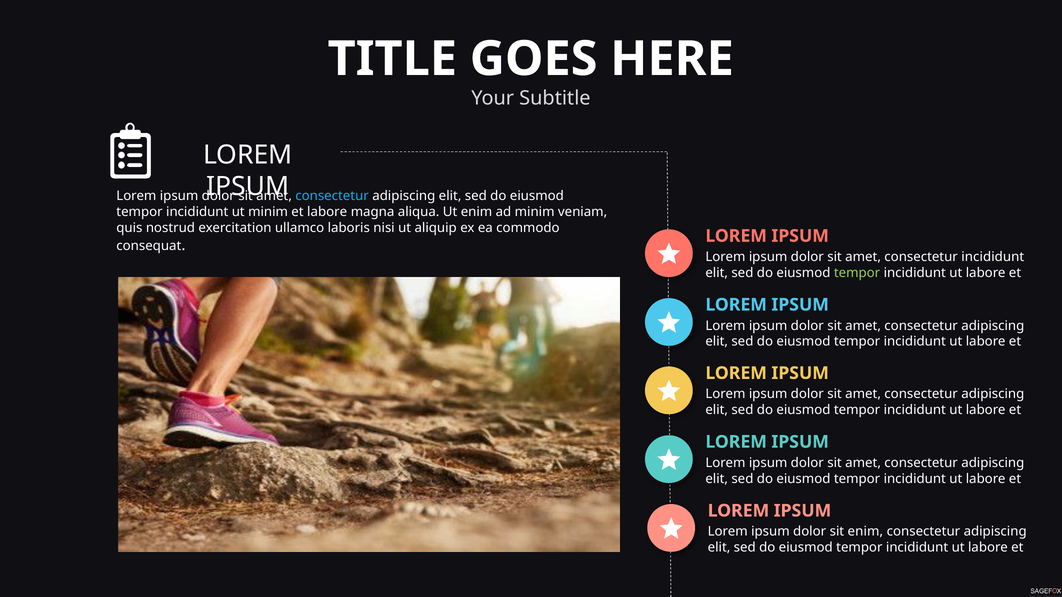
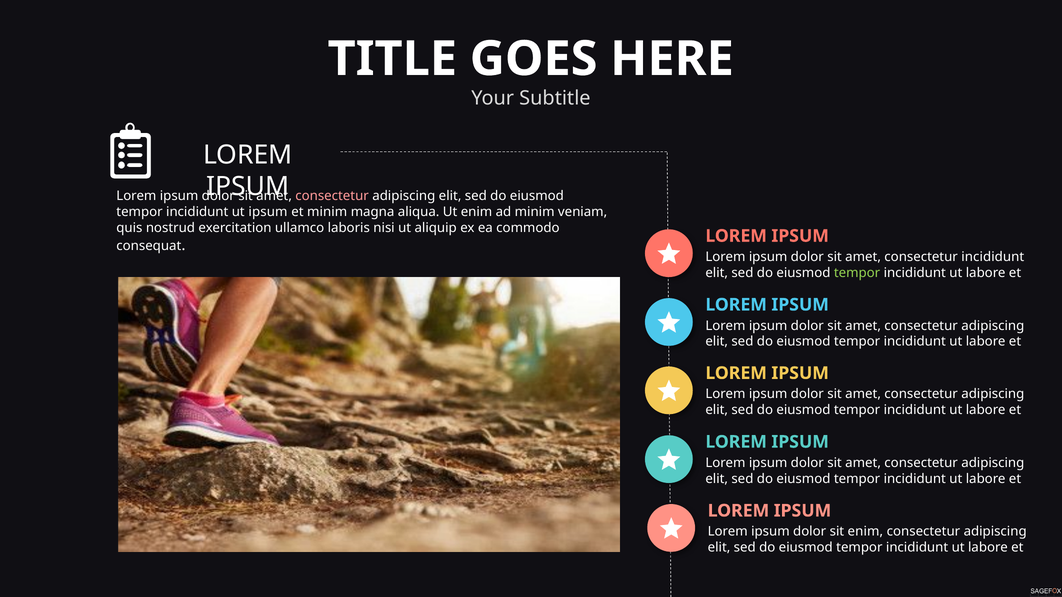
consectetur colour: light blue -> pink (332, 196)
ut minim: minim -> ipsum (268, 212)
et labore: labore -> minim (327, 212)
